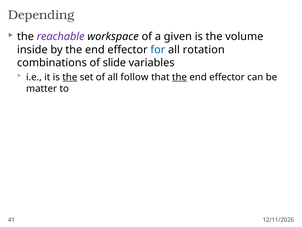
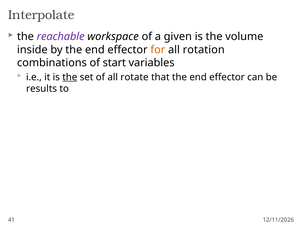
Depending: Depending -> Interpolate (41, 15)
for colour: blue -> orange (158, 50)
slide: slide -> start (114, 63)
follow: follow -> rotate (134, 77)
the underline: present -> none (179, 77)
matter: matter -> results (42, 89)
